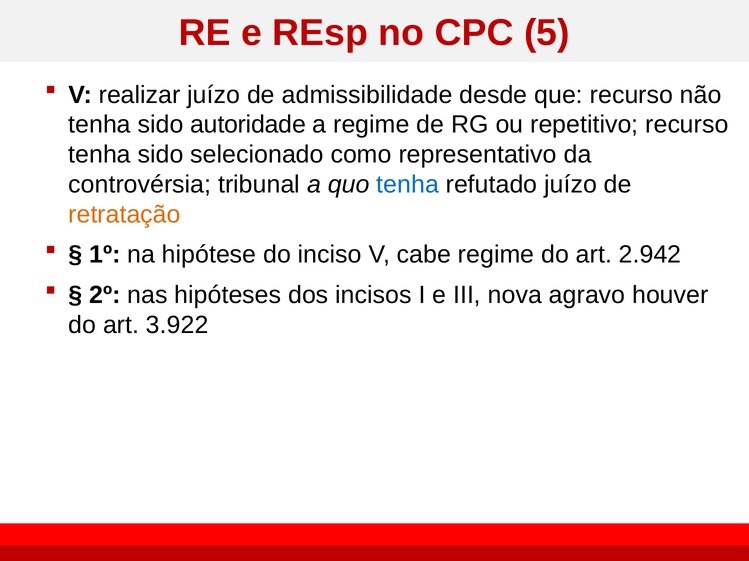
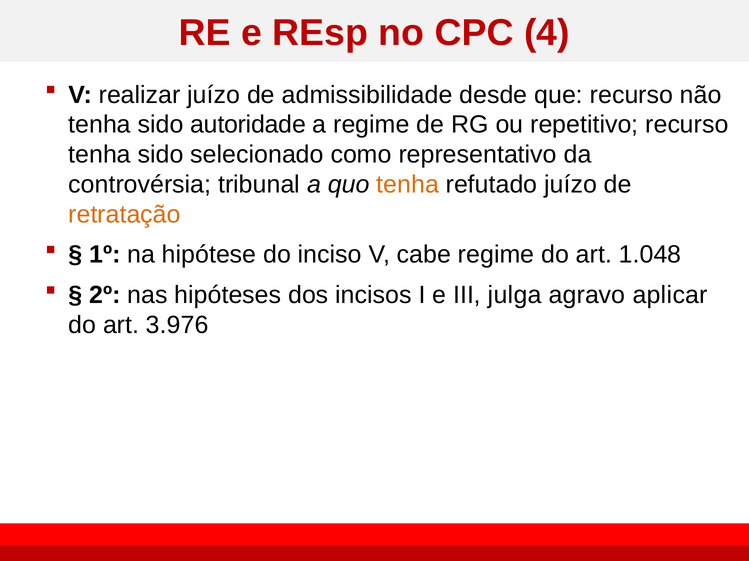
5: 5 -> 4 (547, 33)
tenha colour: blue -> orange (408, 185)
2.942: 2.942 -> 1.048 (650, 255)
nova: nova -> julga (515, 295)
houver: houver -> aplicar (670, 295)
3.922: 3.922 -> 3.976 (177, 325)
